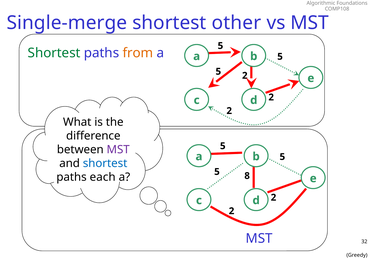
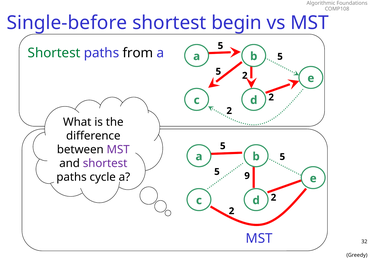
Single-merge: Single-merge -> Single-before (67, 23)
other: other -> begin (237, 23)
from colour: orange -> black (138, 53)
shortest colour: blue -> purple (105, 164)
8: 8 -> 9 (247, 176)
each: each -> cycle (103, 177)
